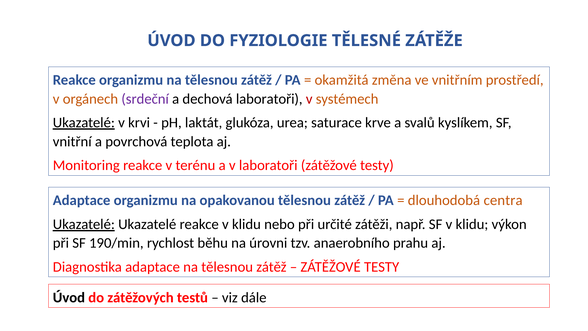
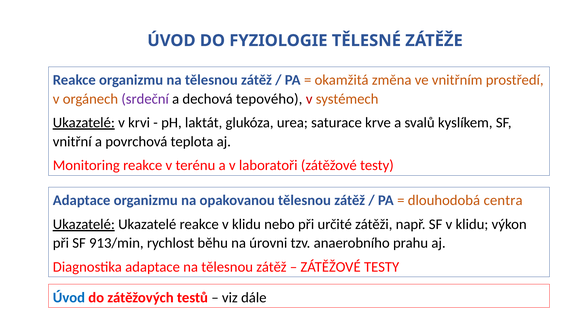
dechová laboratoři: laboratoři -> tepového (269, 99)
190/min: 190/min -> 913/min (116, 243)
Úvod colour: black -> blue (69, 297)
